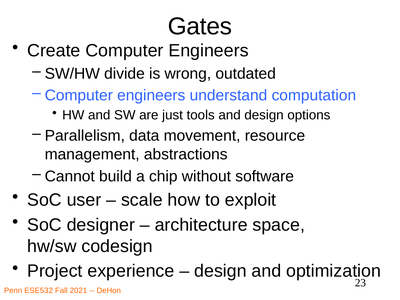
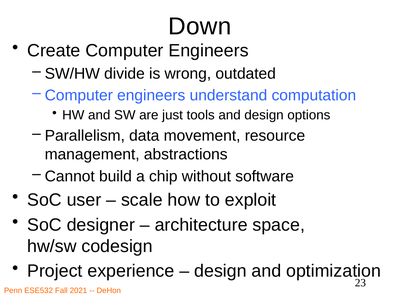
Gates: Gates -> Down (200, 26)
